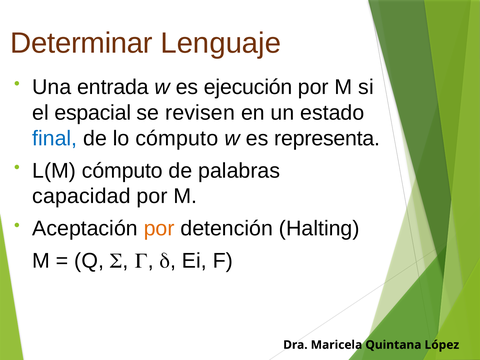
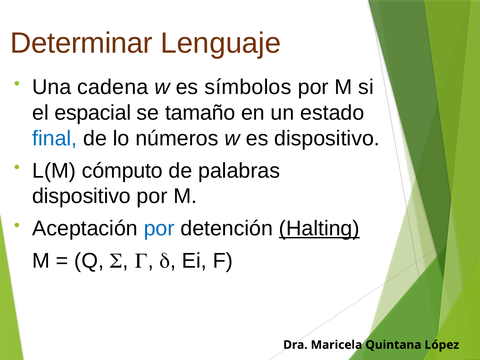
entrada: entrada -> cadena (113, 87)
ejecución: ejecución -> símbolos (248, 87)
revisen: revisen -> tamaño (200, 113)
lo cómputo: cómputo -> números (177, 138)
es representa: representa -> dispositivo (327, 138)
capacidad: capacidad -> dispositivo (82, 196)
por colour: orange -> blue (159, 229)
Halting underline: none -> present (319, 229)
